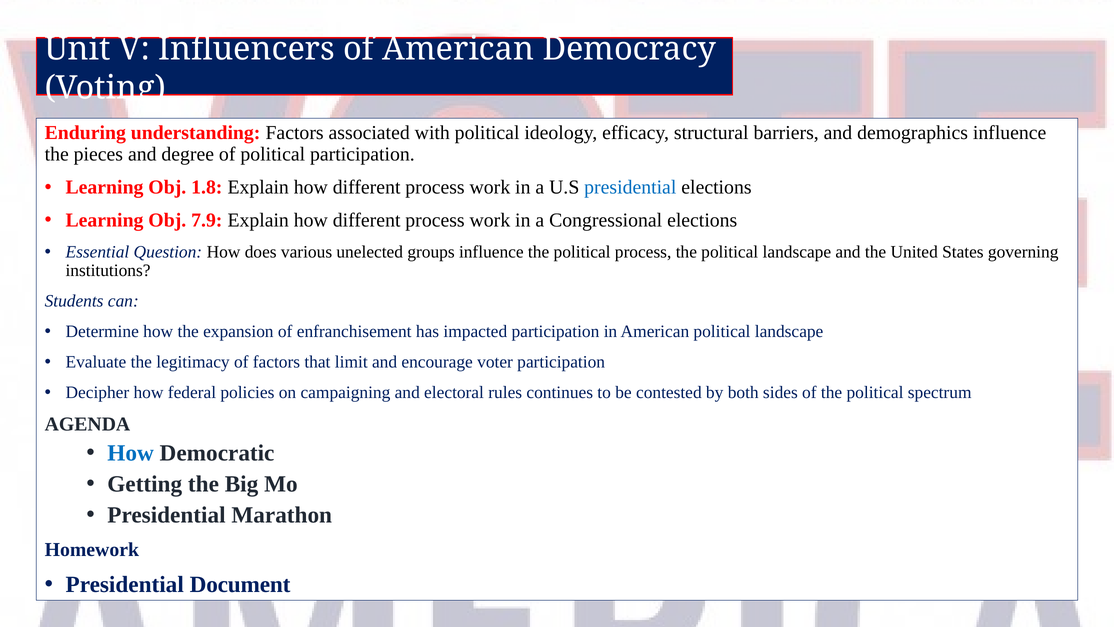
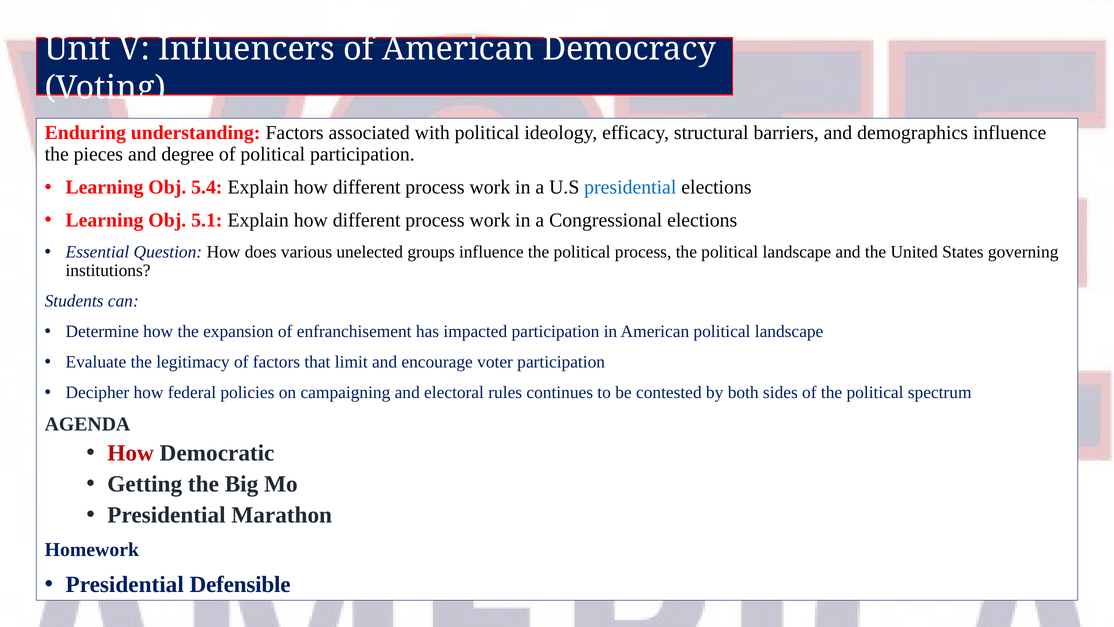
1.8: 1.8 -> 5.4 (207, 187)
7.9: 7.9 -> 5.1 (207, 220)
How colour: blue -> red (131, 453)
Document: Document -> Defensible (240, 584)
